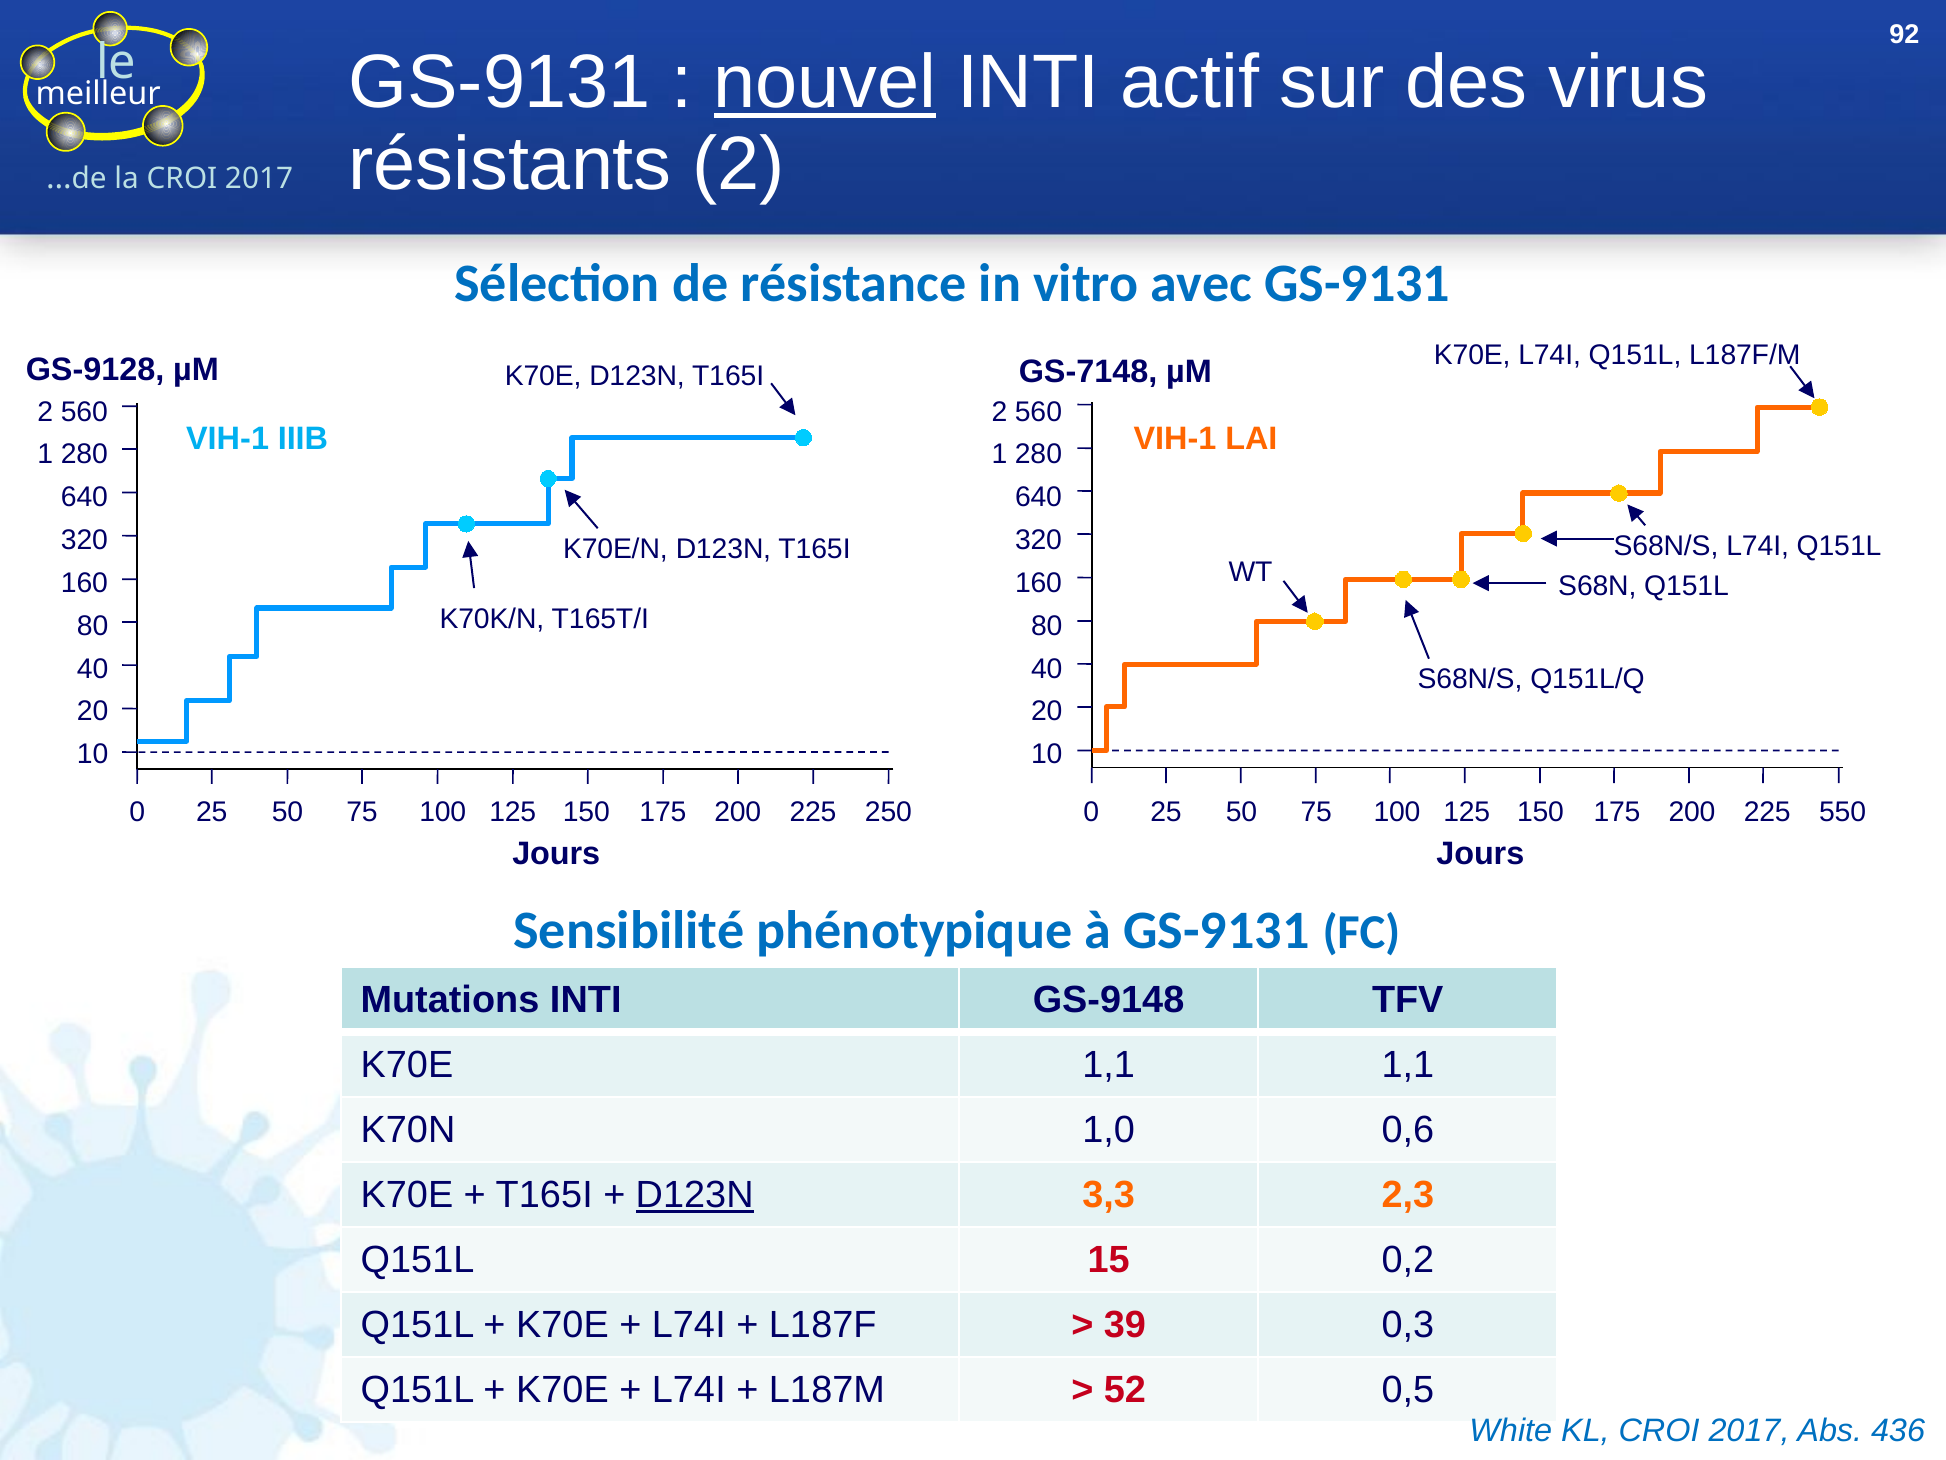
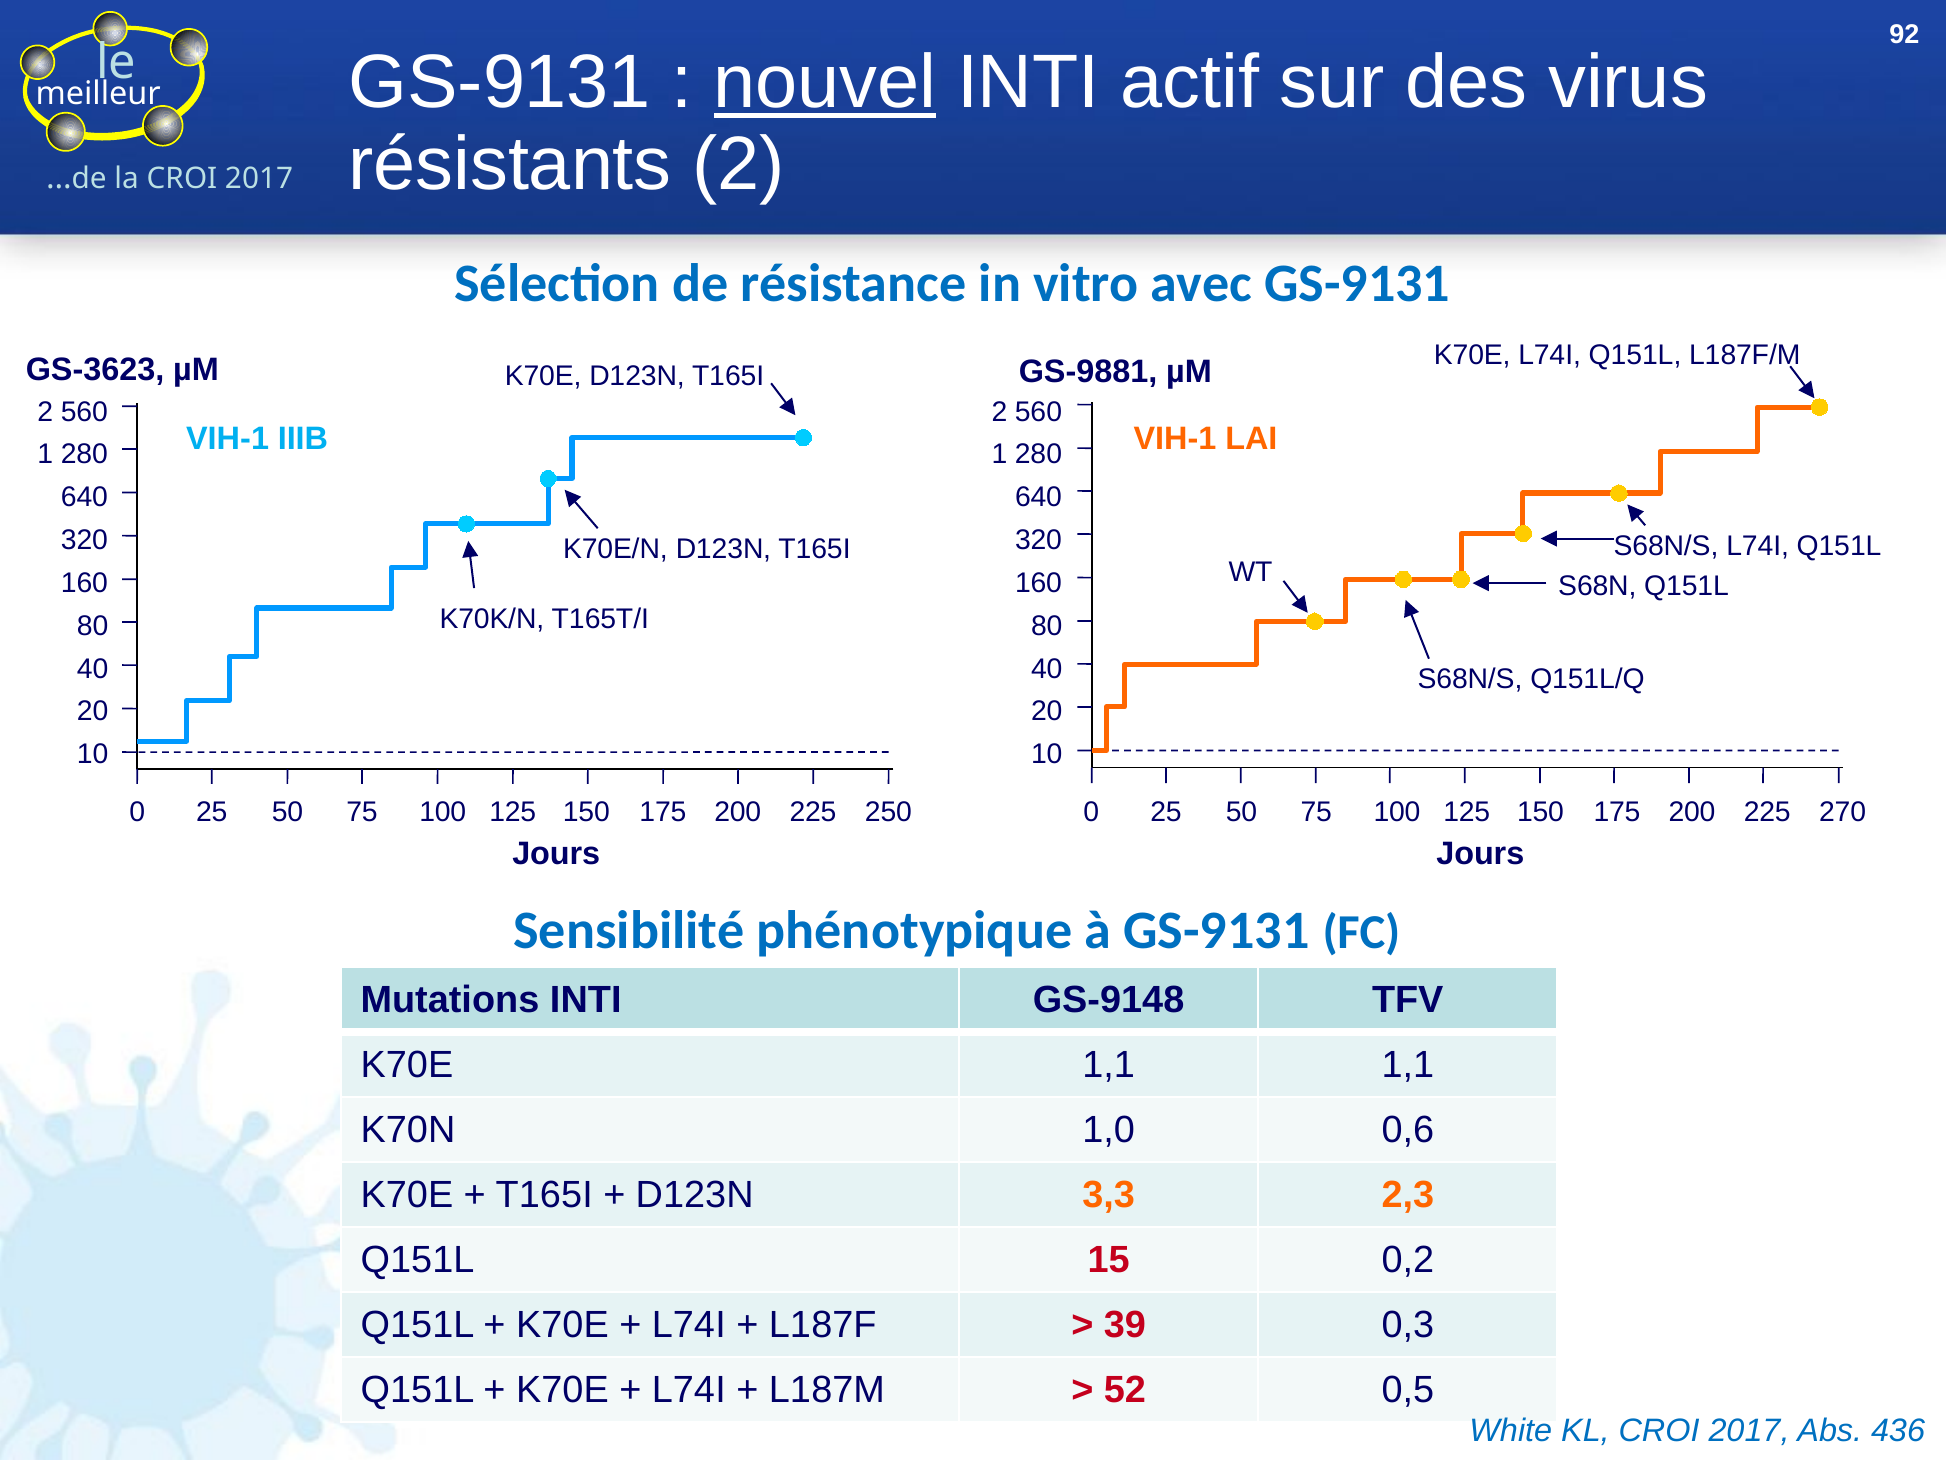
GS-9128: GS-9128 -> GS-3623 (95, 370)
GS-7148: GS-7148 -> GS-9881 (1088, 372)
550: 550 -> 270 (1843, 812)
D123N underline: present -> none (695, 1195)
